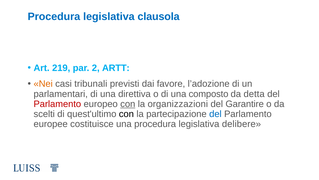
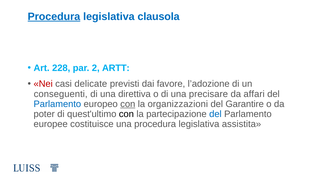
Procedura underline: none -> present (54, 16)
219: 219 -> 228 (61, 68)
Nei colour: orange -> red (43, 84)
tribunali: tribunali -> delicate (91, 84)
parlamentari: parlamentari -> conseguenti (61, 94)
composto: composto -> precisare (208, 94)
detta: detta -> affari (254, 94)
Parlamento colour: red -> blue (57, 104)
scelti: scelti -> poter (44, 114)
delibere: delibere -> assistita (241, 124)
